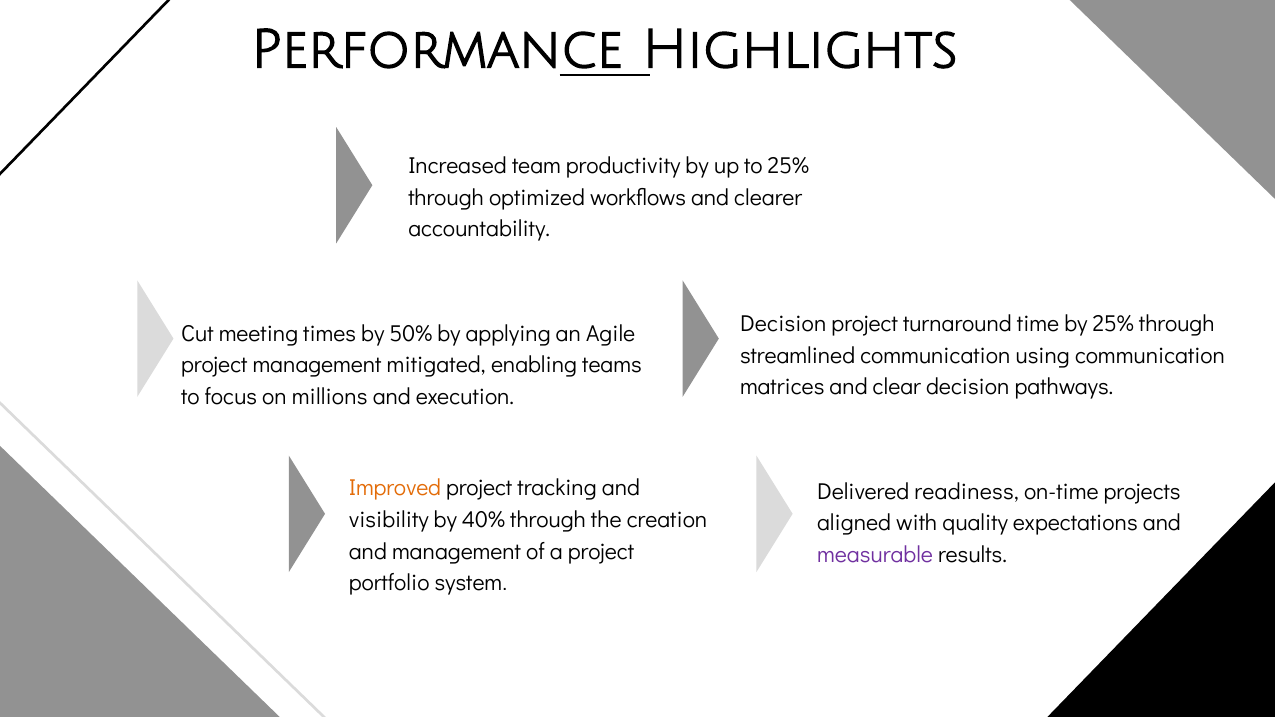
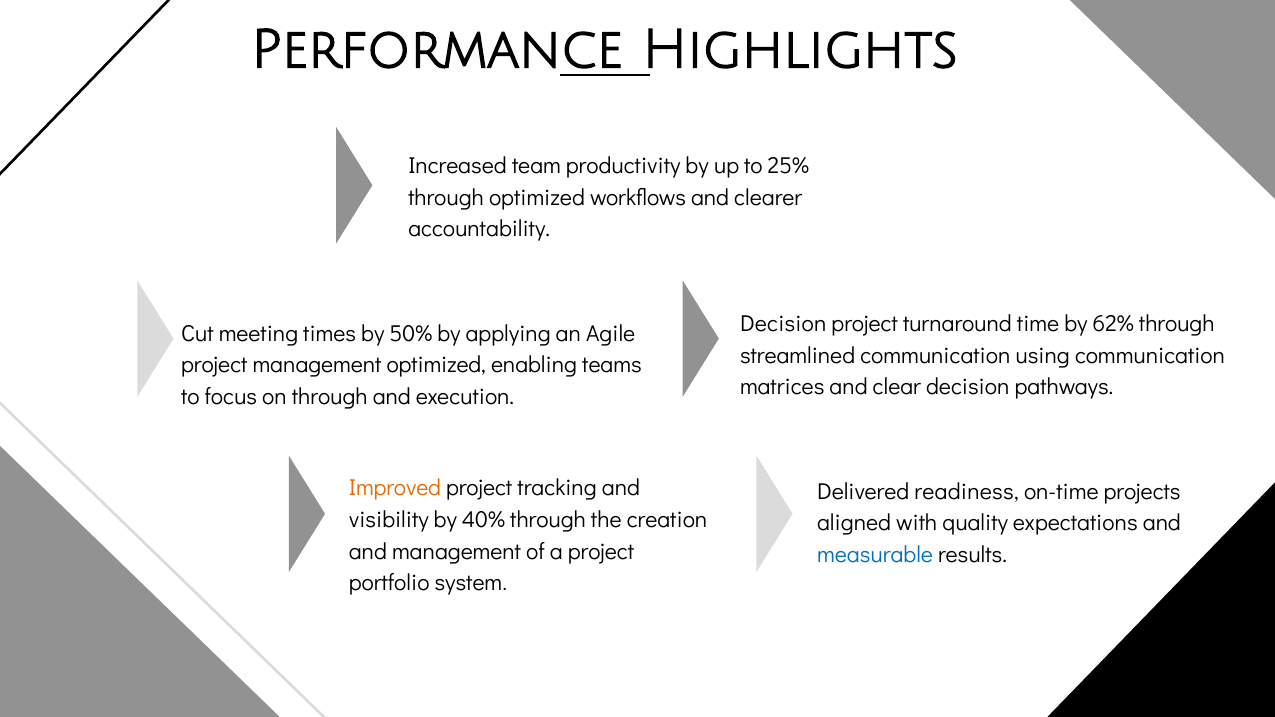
by 25%: 25% -> 62% (1113, 324)
management mitigated: mitigated -> optimized (436, 365)
on millions: millions -> through (330, 397)
measurable colour: purple -> blue (875, 555)
